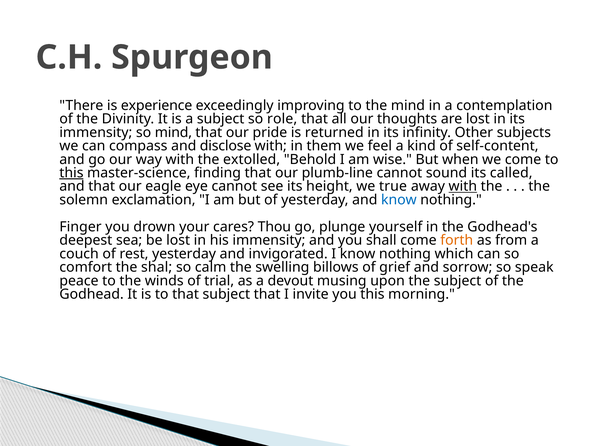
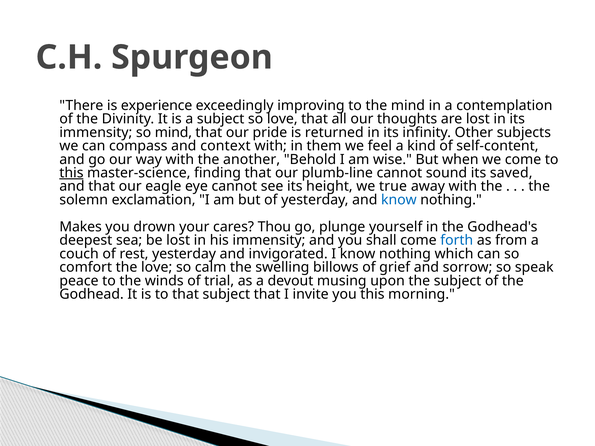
so role: role -> love (282, 119)
disclose: disclose -> context (225, 146)
extolled: extolled -> another (252, 159)
called: called -> saved (511, 173)
with underline: present -> none (463, 186)
Finger: Finger -> Makes (81, 227)
forth colour: orange -> blue (457, 240)
the shal: shal -> love (157, 267)
